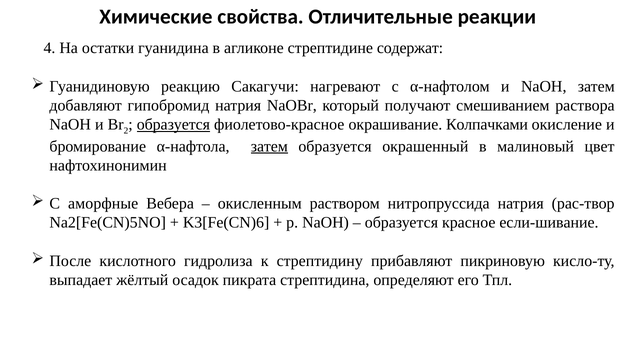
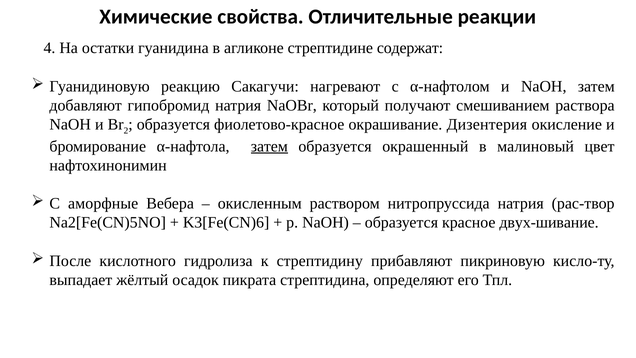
образуется underline: present -> none (173, 124)
Колпачками: Колпачками -> Дизентерия (487, 124)
если-шивание: если-шивание -> двух-шивание (549, 223)
